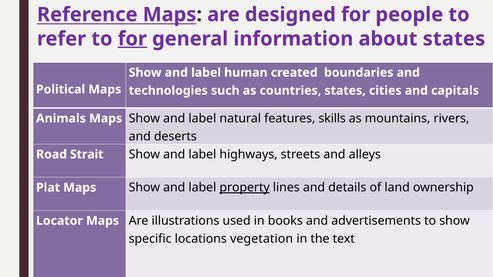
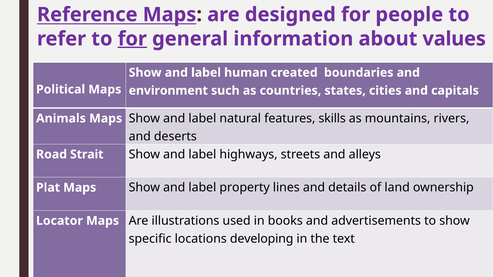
about states: states -> values (454, 39)
technologies: technologies -> environment (168, 91)
property underline: present -> none (245, 188)
vegetation: vegetation -> developing (262, 239)
